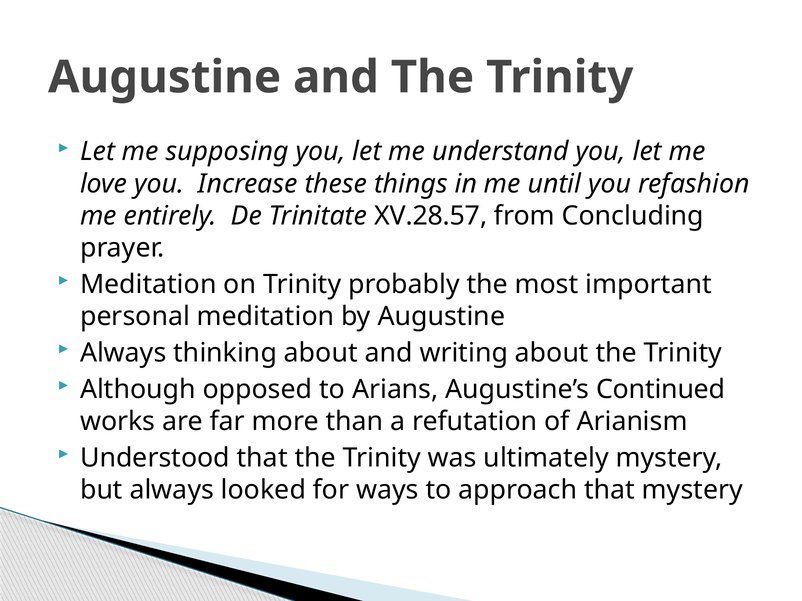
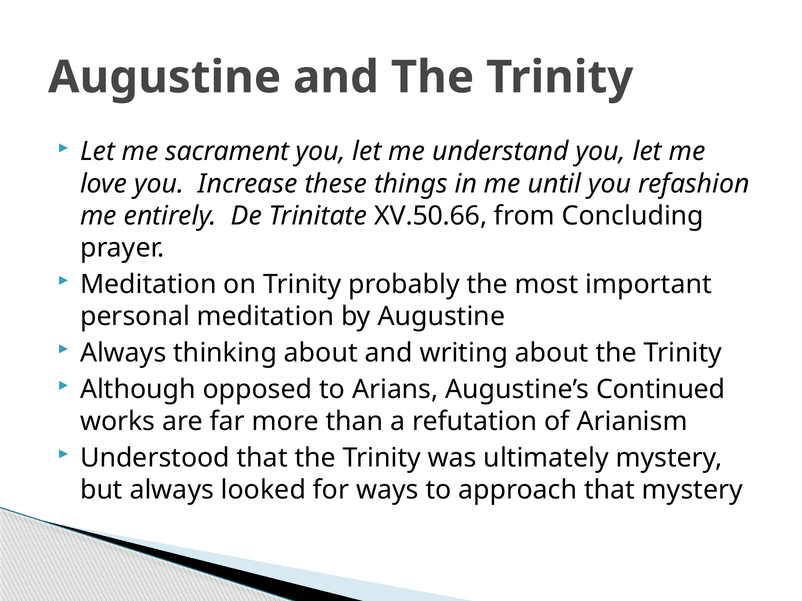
supposing: supposing -> sacrament (227, 152)
XV.28.57: XV.28.57 -> XV.50.66 (431, 216)
